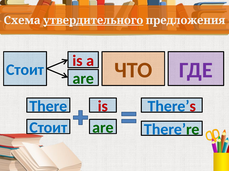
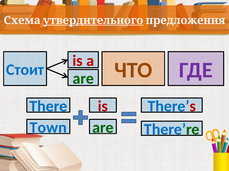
Стоит: Стоит -> Town (48, 128)
